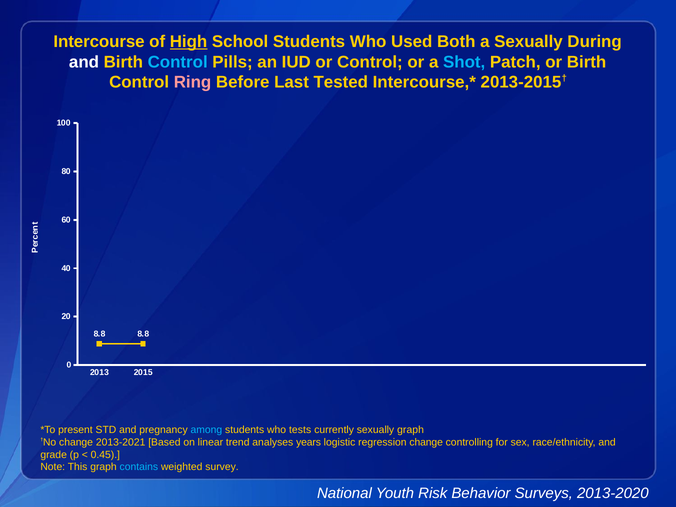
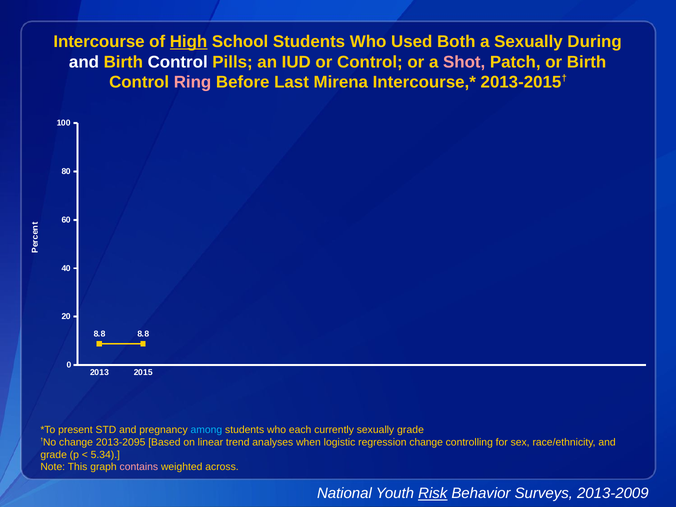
Control colour: light blue -> white (178, 62)
Shot colour: light blue -> pink (464, 62)
Tested: Tested -> Mirena (341, 82)
tests: tests -> each (300, 430)
sexually graph: graph -> grade (411, 430)
2013-2021: 2013-2021 -> 2013-2095 (121, 442)
years: years -> when (309, 442)
0.45: 0.45 -> 5.34 (105, 455)
contains colour: light blue -> pink (139, 467)
survey: survey -> across (222, 467)
Risk underline: none -> present (433, 493)
2013-2020: 2013-2020 -> 2013-2009 (613, 493)
